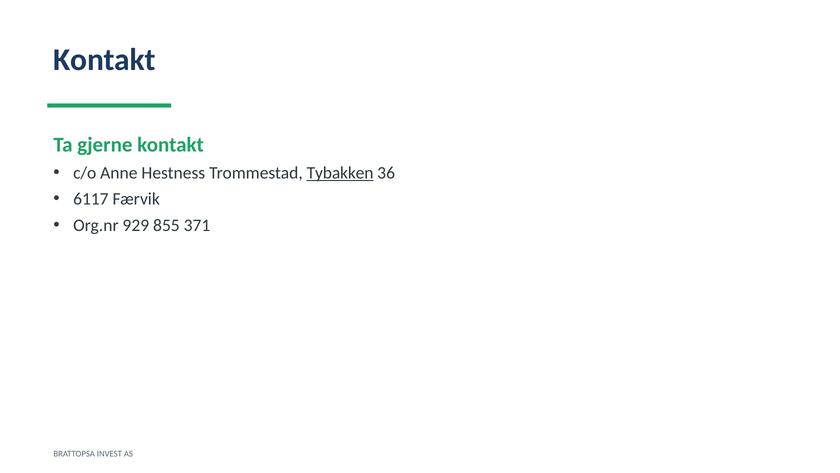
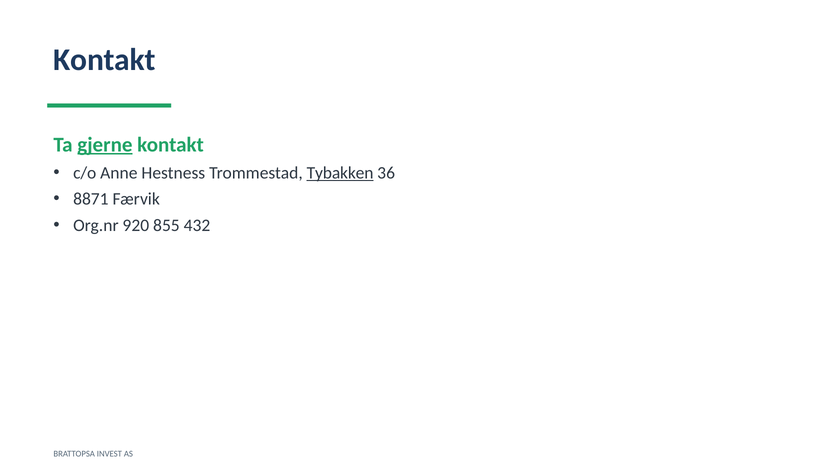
gjerne underline: none -> present (105, 145)
6117: 6117 -> 8871 (91, 199)
929: 929 -> 920 (136, 225)
371: 371 -> 432 (197, 225)
